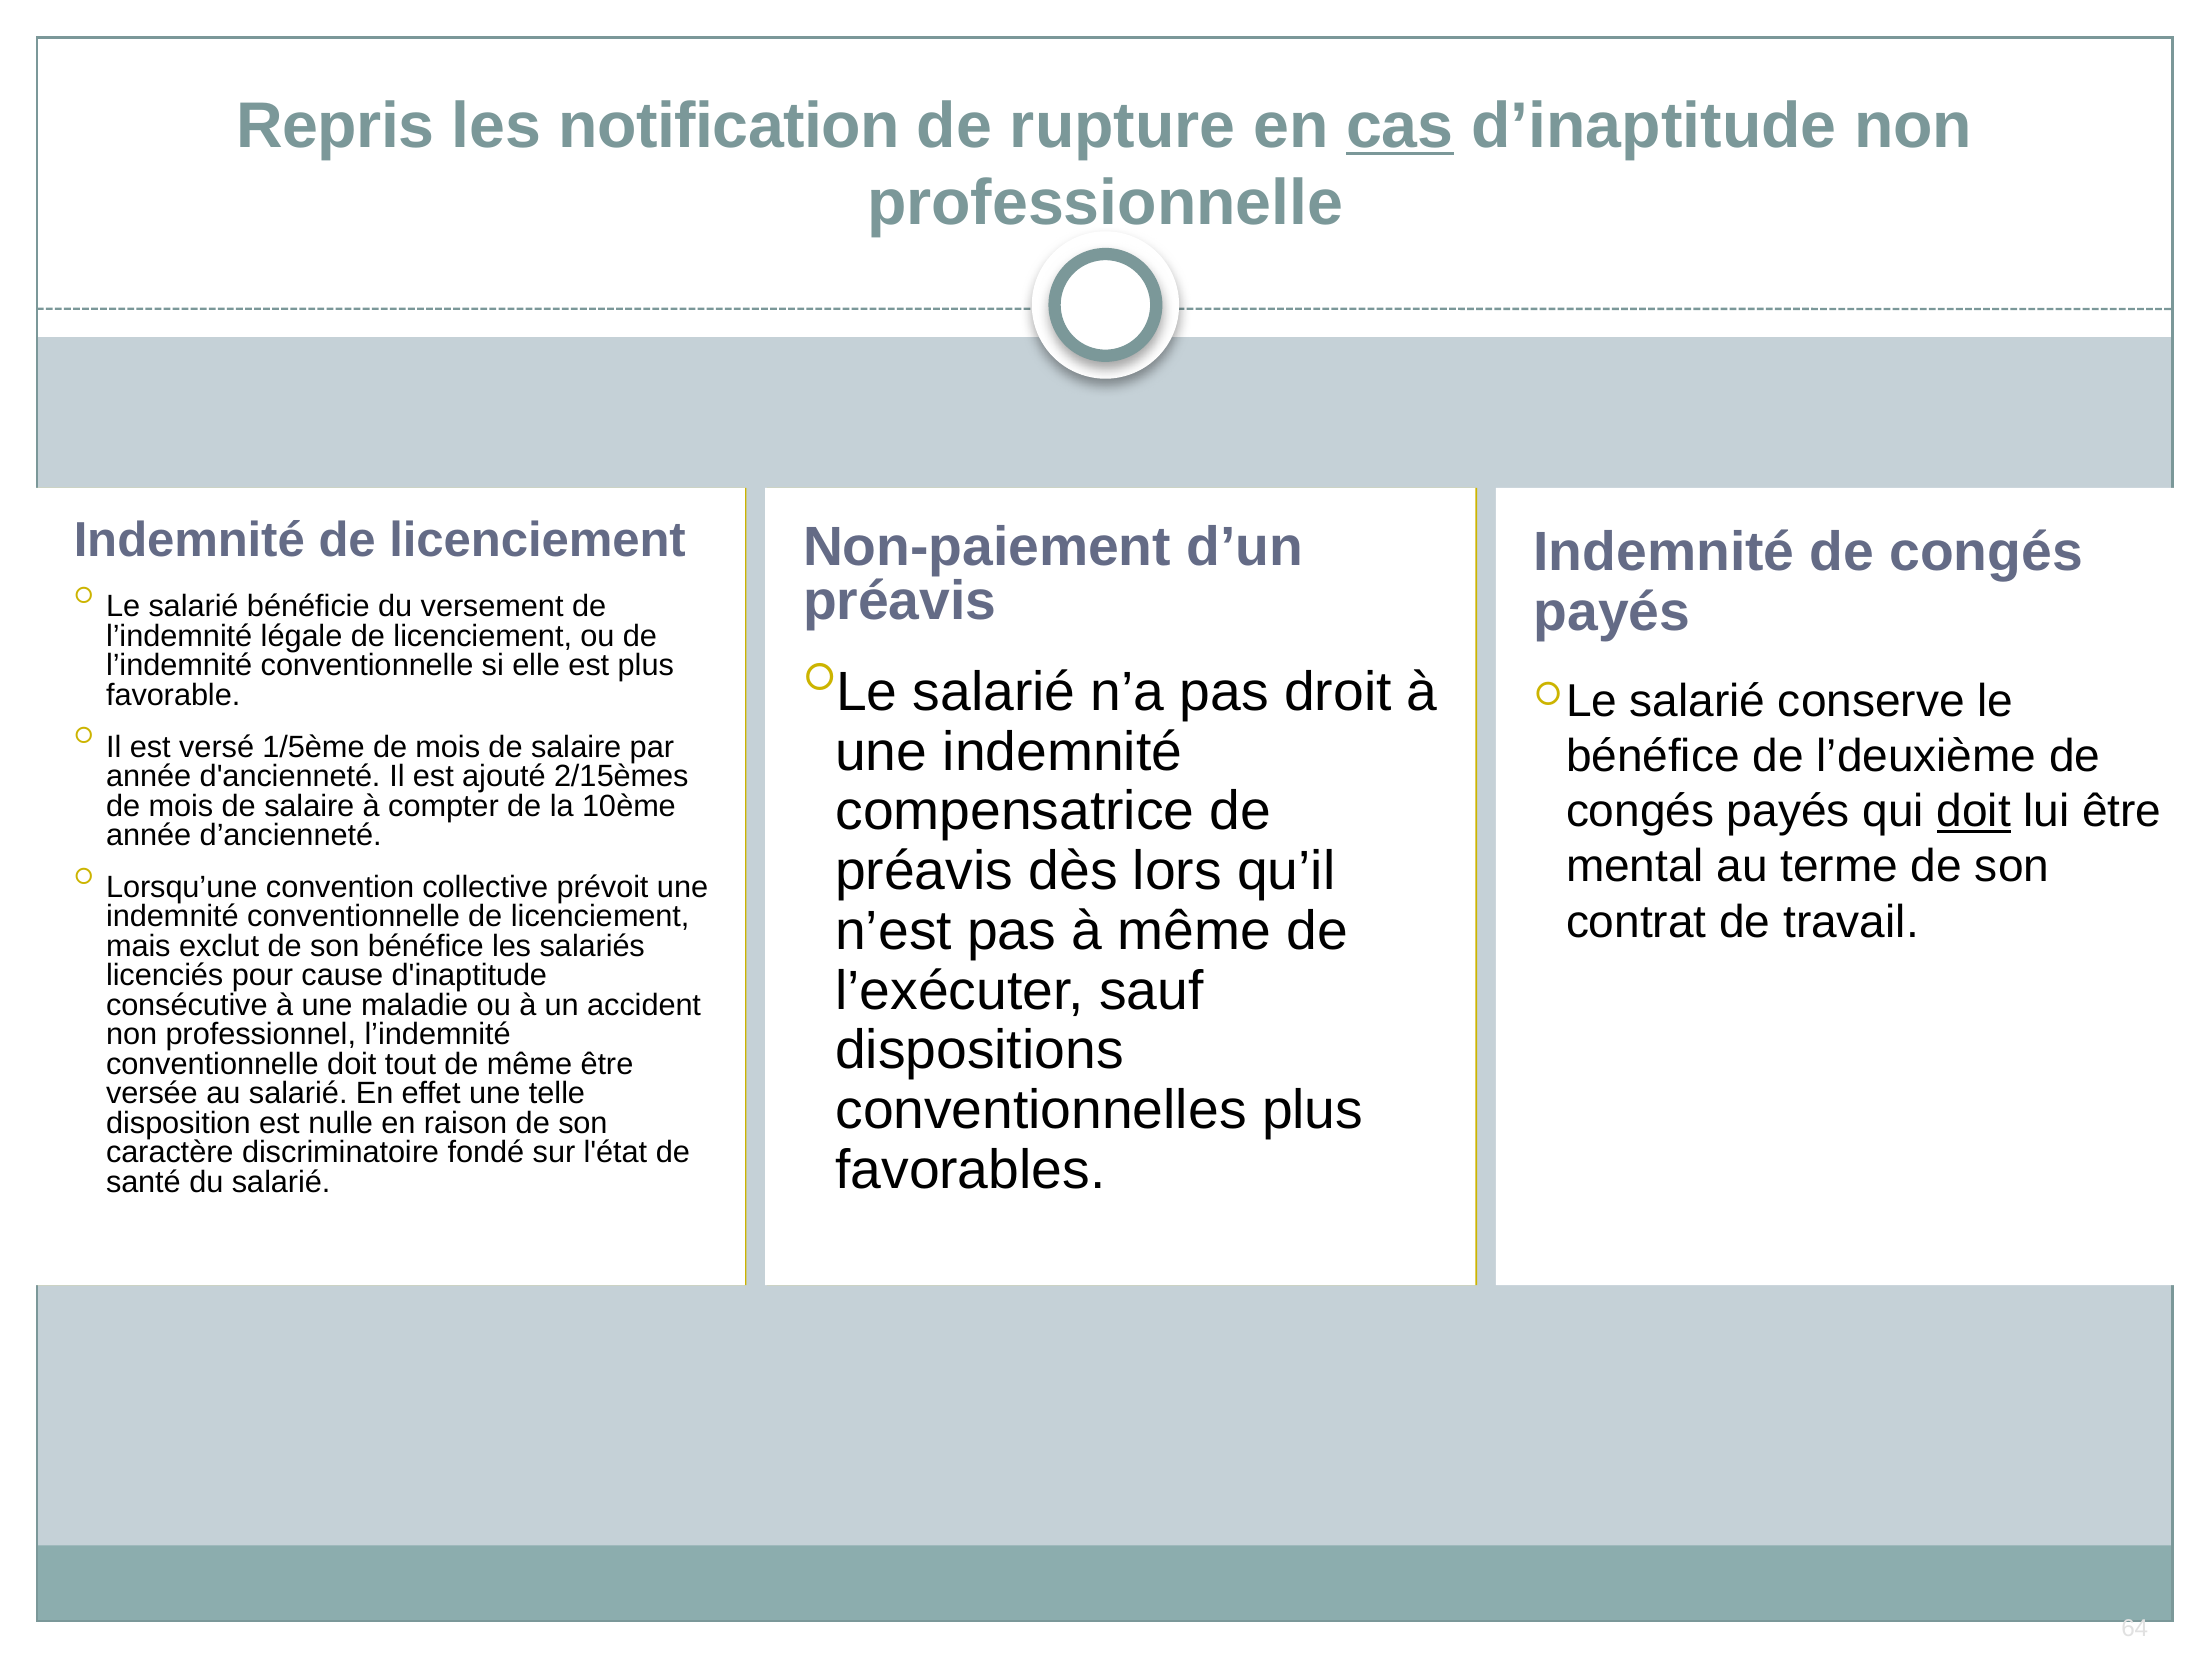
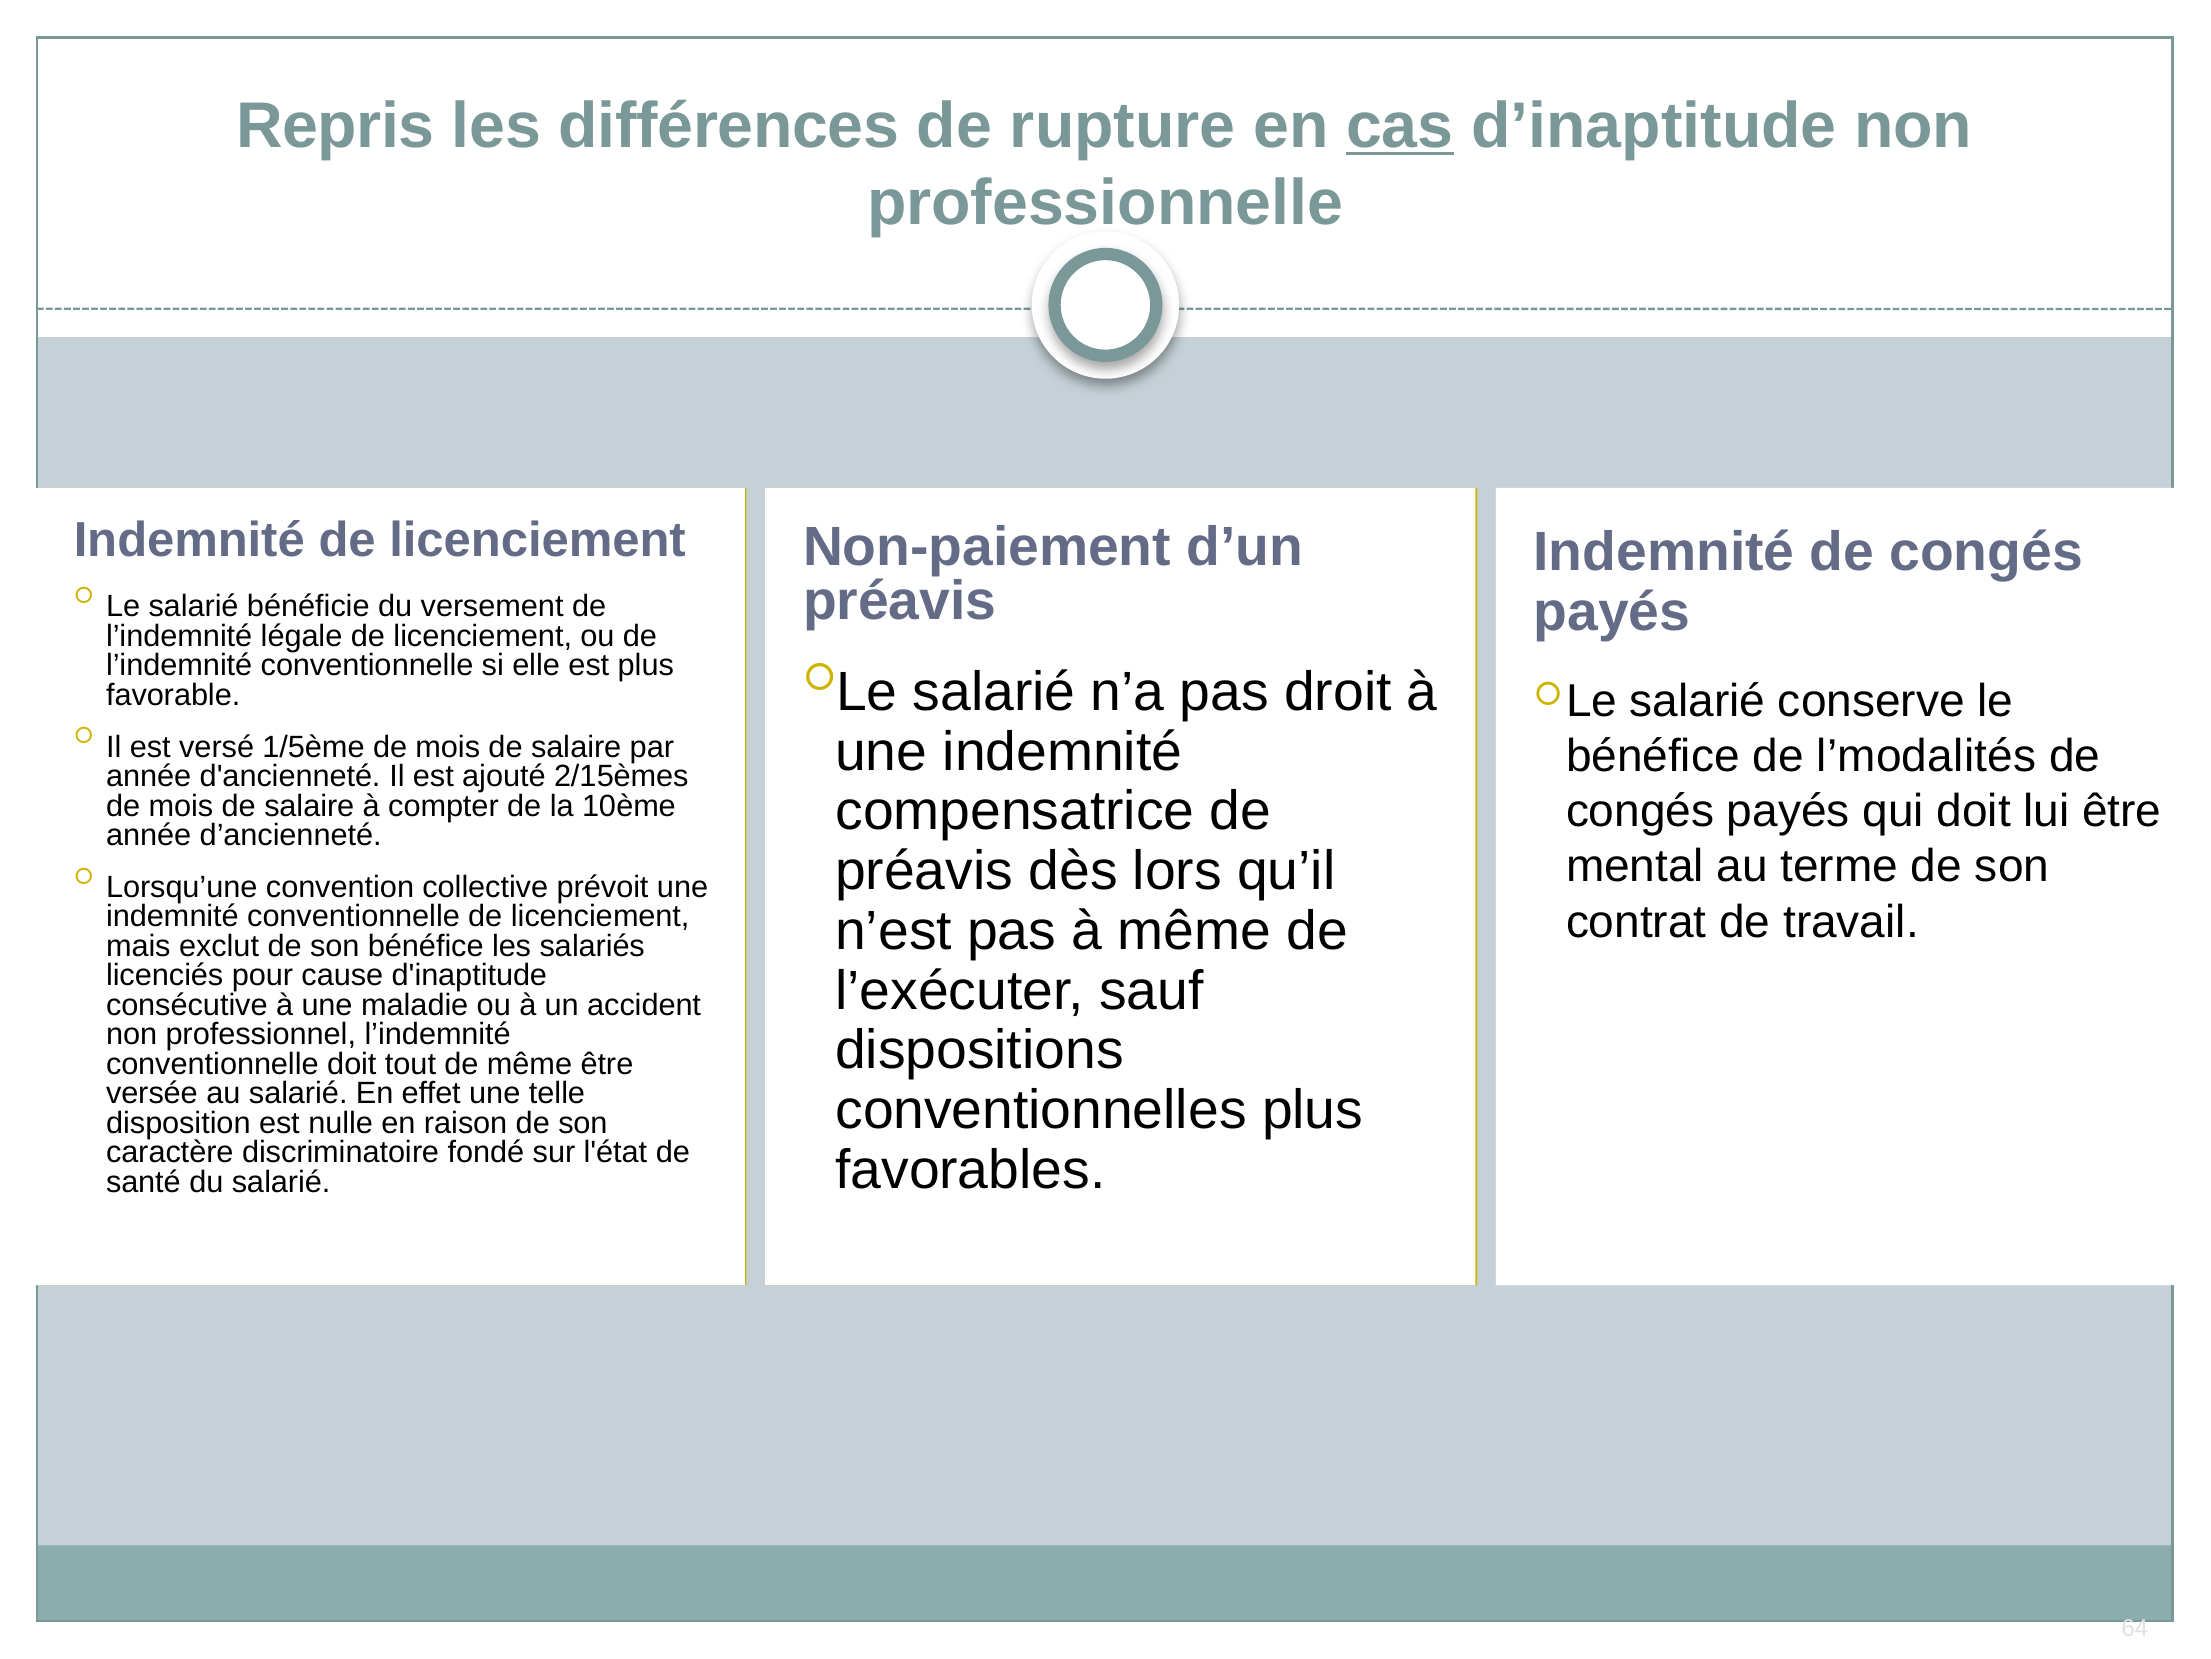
notification: notification -> différences (729, 126)
l’deuxième: l’deuxième -> l’modalités (1926, 756)
doit underline: present -> none (1974, 811)
